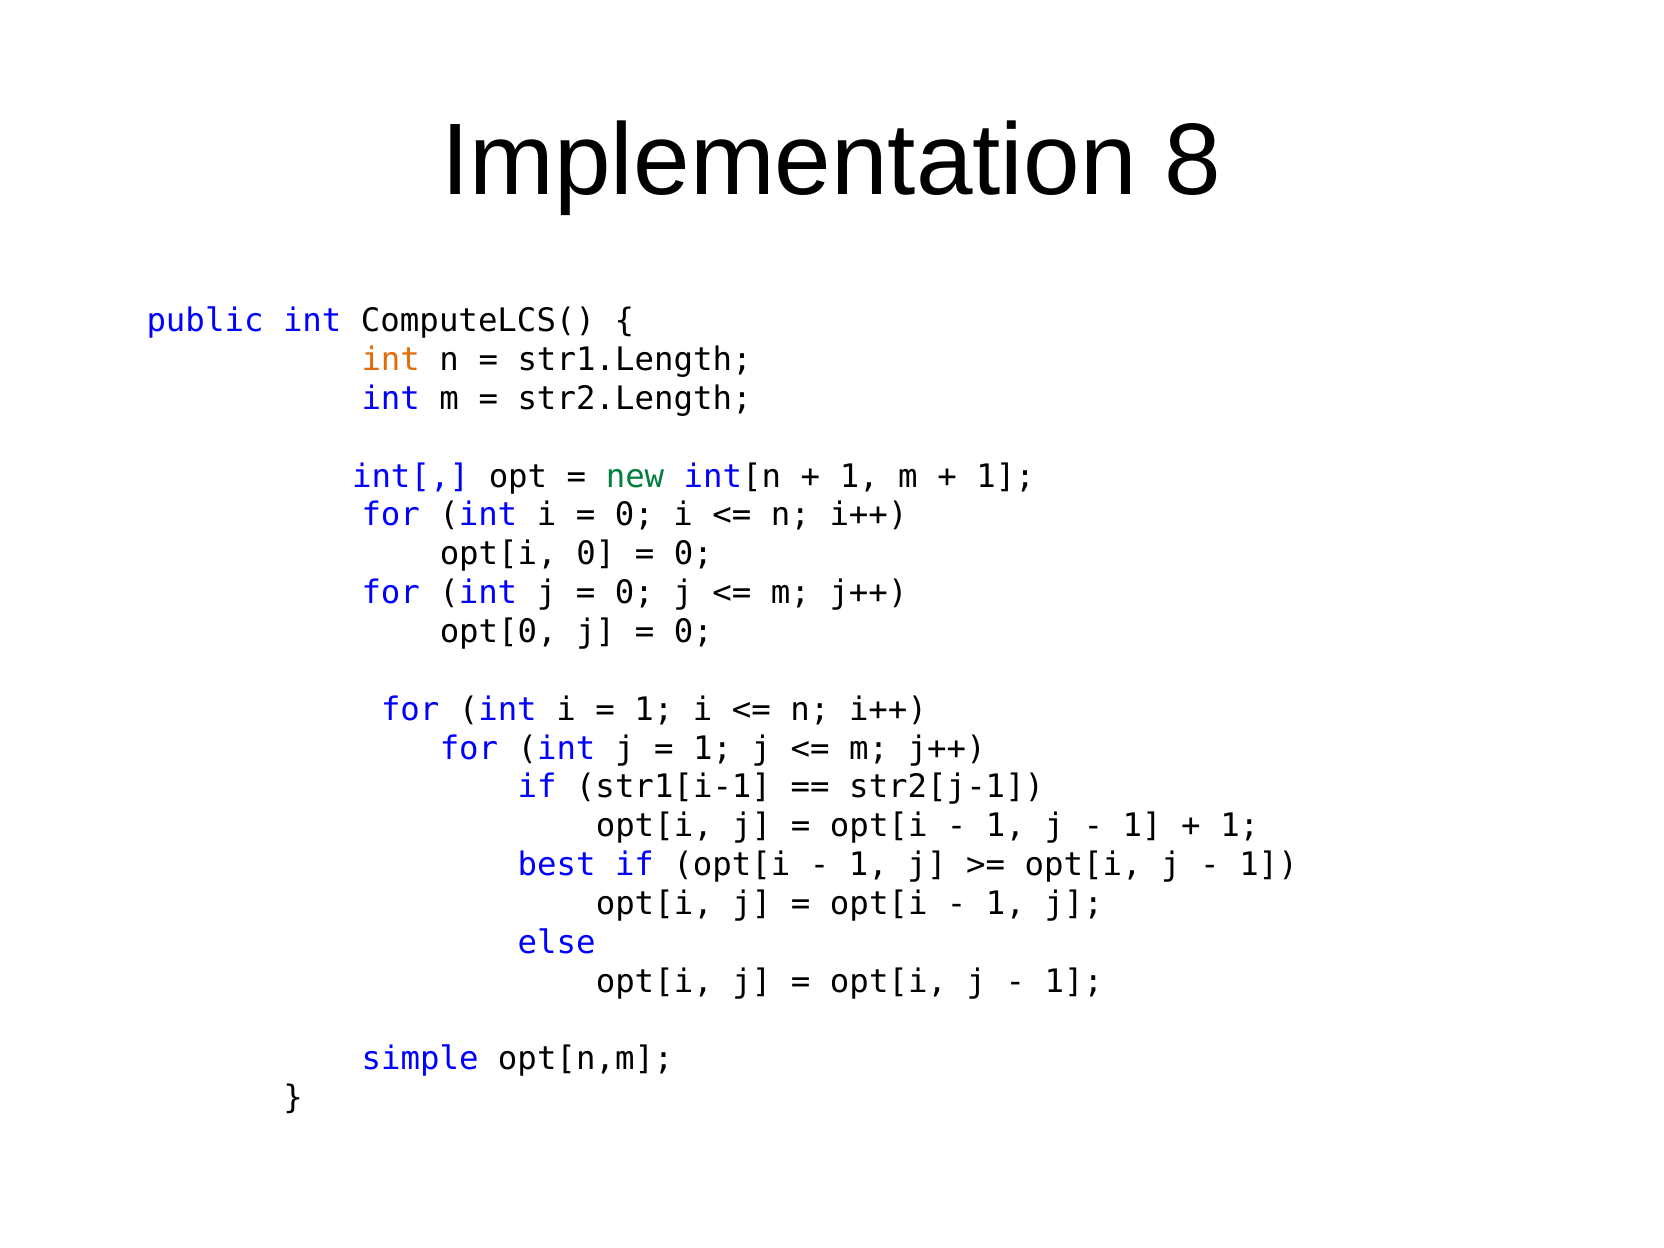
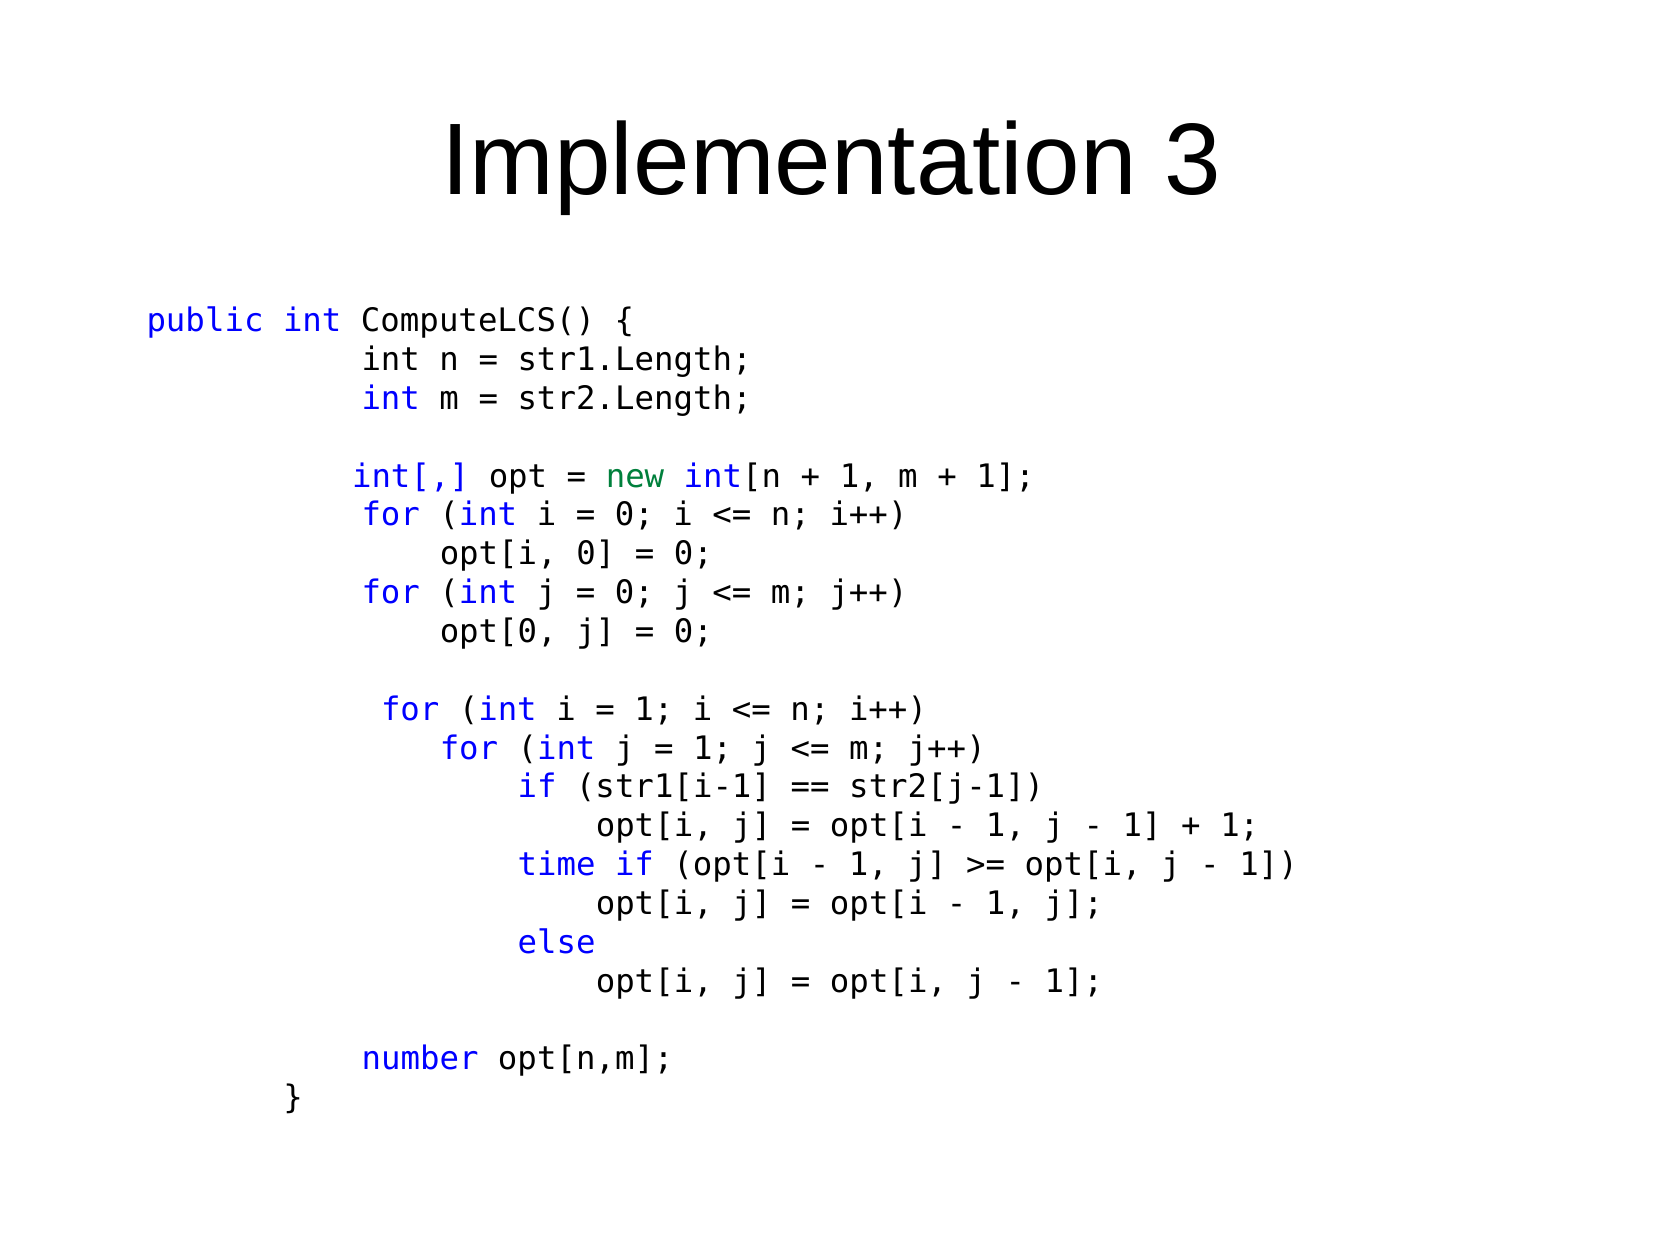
8: 8 -> 3 (1193, 161)
int colour: orange -> black (391, 360)
best: best -> time (557, 865)
simple: simple -> number (420, 1059)
